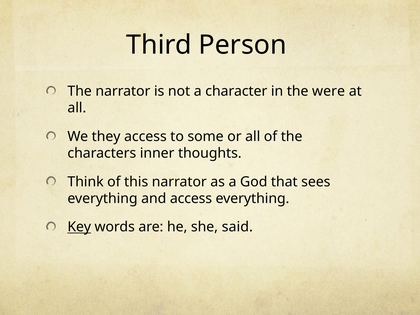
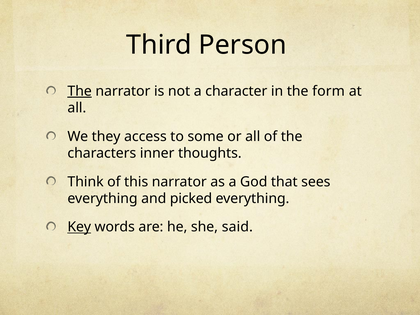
The underline: none -> present (80, 91)
were: were -> form (329, 91)
and access: access -> picked (191, 199)
